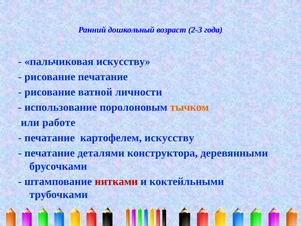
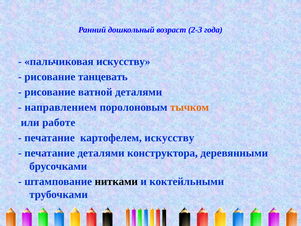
рисование печатание: печатание -> танцевать (103, 77)
ватной личности: личности -> деталями (139, 92)
использование: использование -> направлением (61, 107)
нитками colour: red -> black (116, 181)
